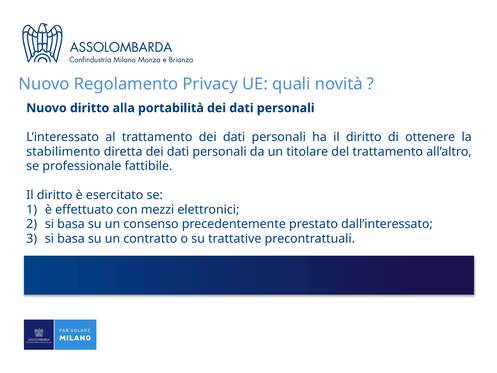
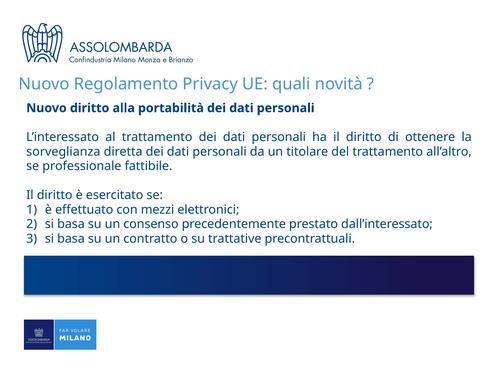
stabilimento: stabilimento -> sorveglianza (63, 152)
